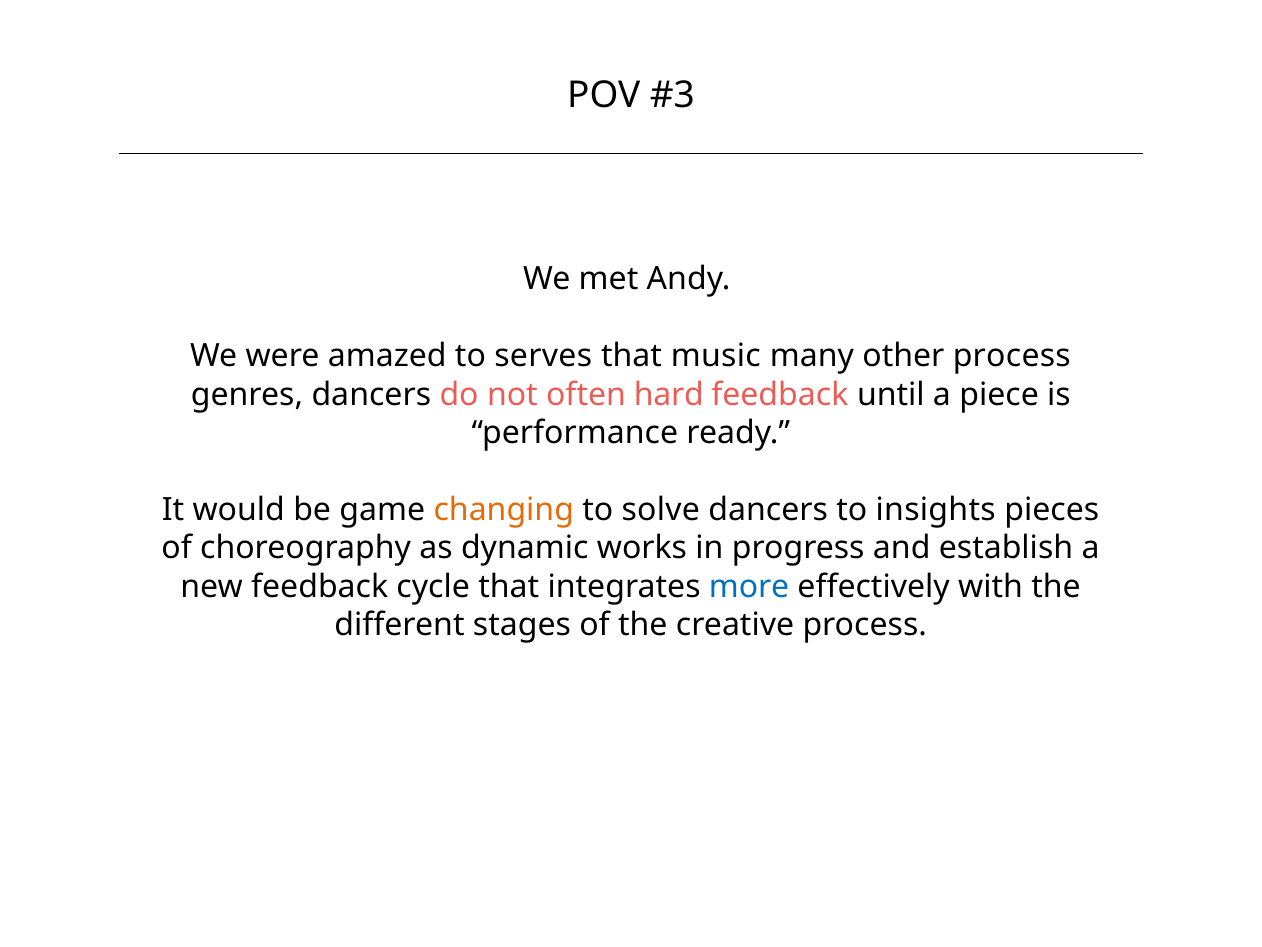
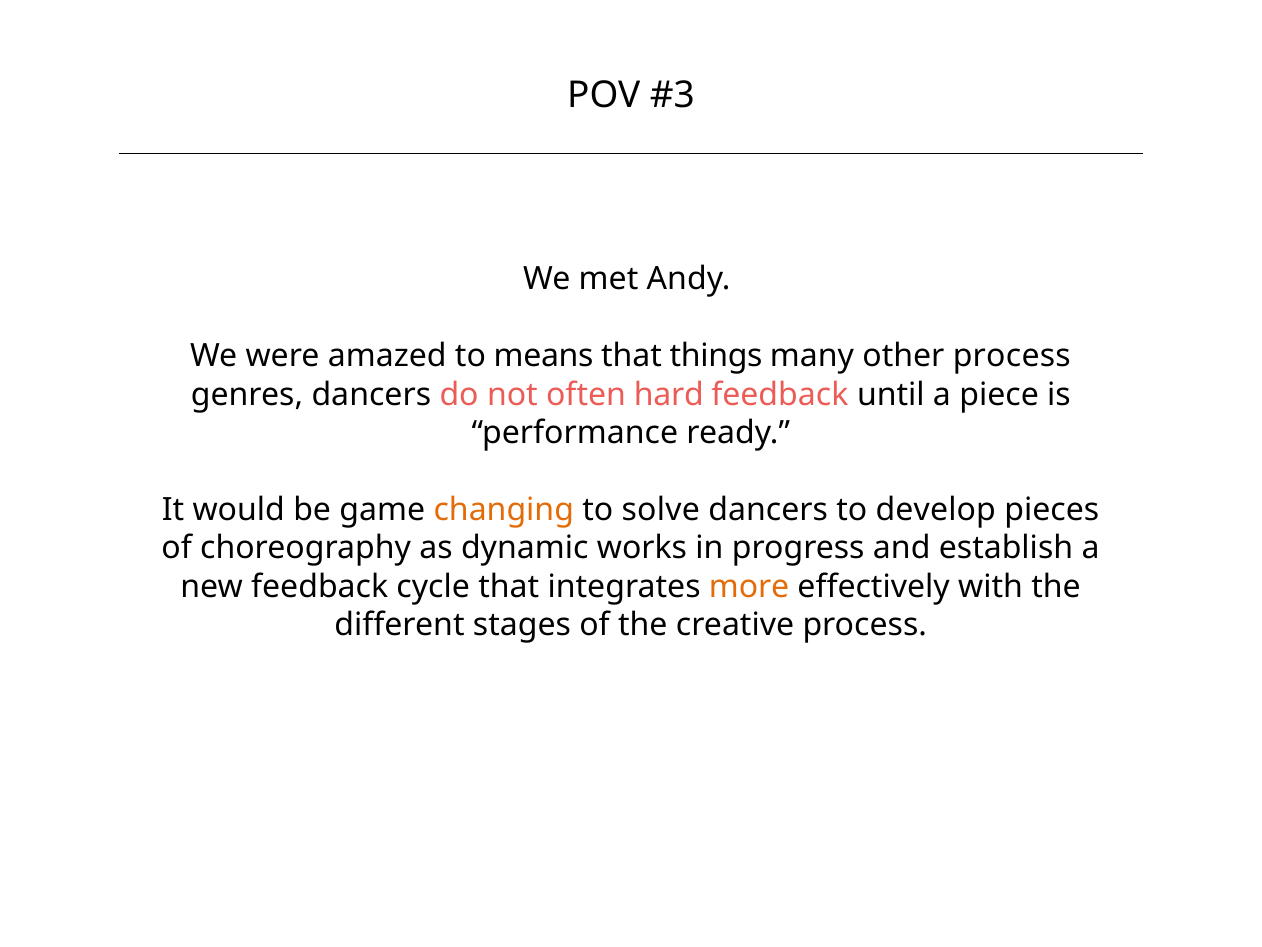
serves: serves -> means (544, 356)
music: music -> things (716, 356)
insights: insights -> develop (936, 510)
more colour: blue -> orange (749, 587)
